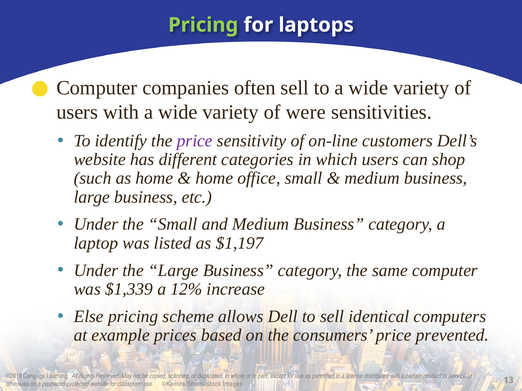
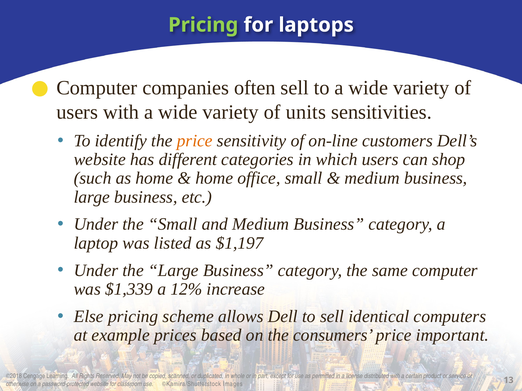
were: were -> units (306, 112)
price colour: purple -> orange (195, 141)
prevented: prevented -> important (452, 336)
